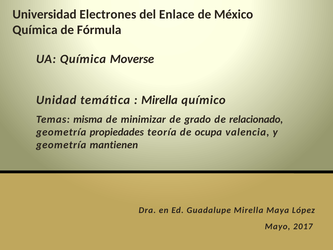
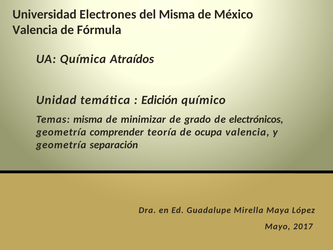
del Enlace: Enlace -> Misma (177, 14)
Química: Química -> Valencia (35, 30)
Moverse: Moverse -> Atraídos (132, 59)
Mirella: Mirella -> Edición (159, 100)
relacionado: relacionado -> electrónicos (256, 119)
propiedades: propiedades -> comprender (117, 132)
mantienen: mantienen -> separación (114, 145)
